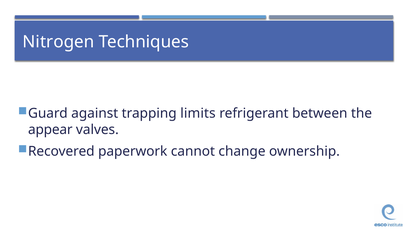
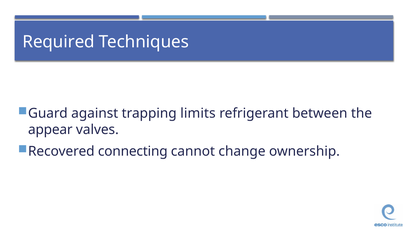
Nitrogen: Nitrogen -> Required (59, 42)
paperwork: paperwork -> connecting (133, 151)
